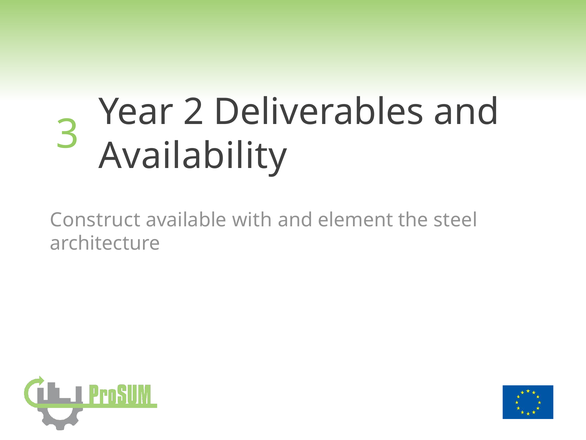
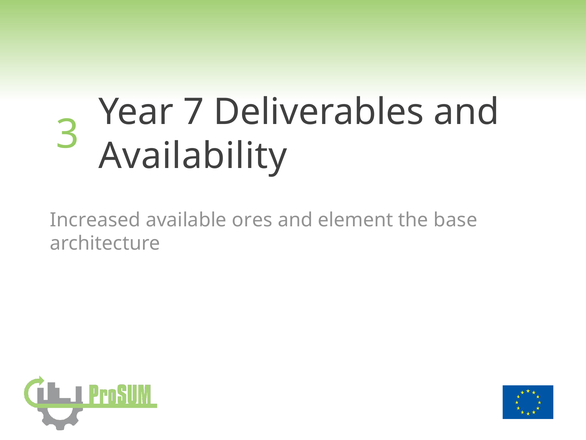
2: 2 -> 7 (194, 112)
Construct: Construct -> Increased (95, 220)
with: with -> ores (252, 220)
steel: steel -> base (455, 220)
